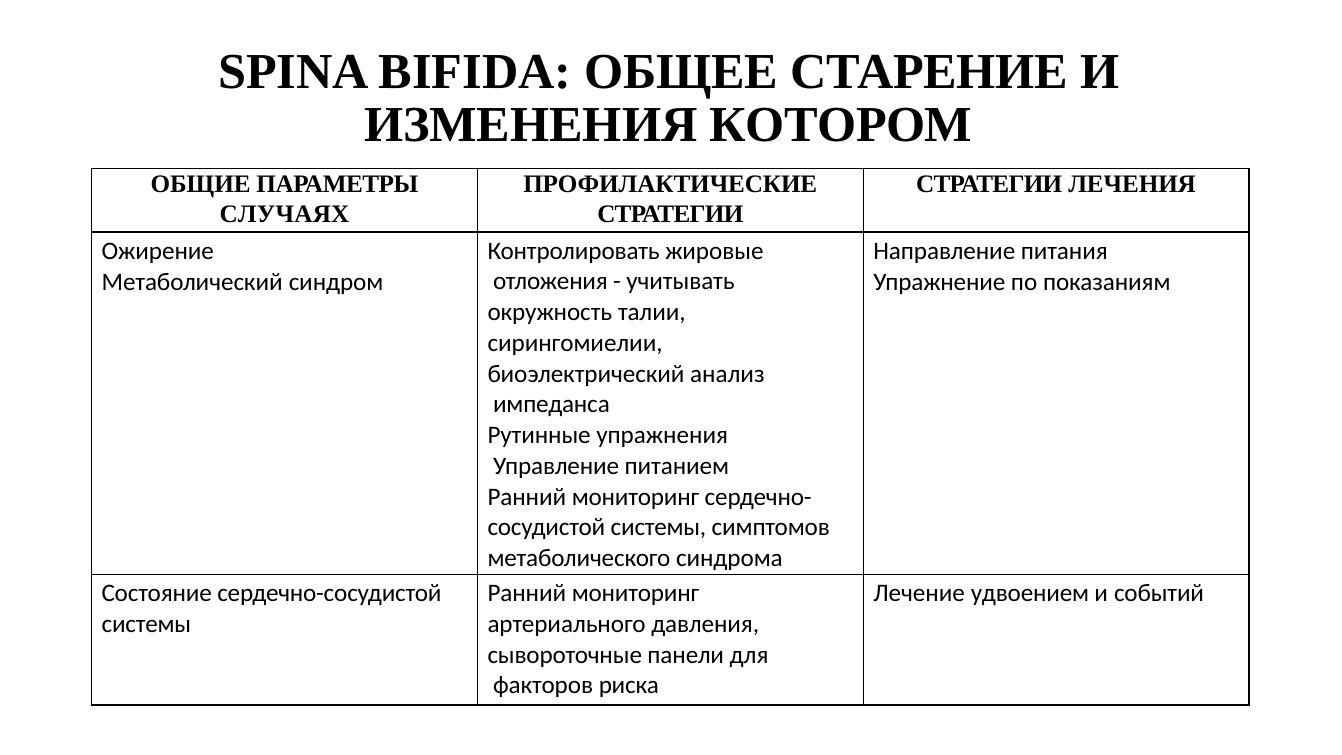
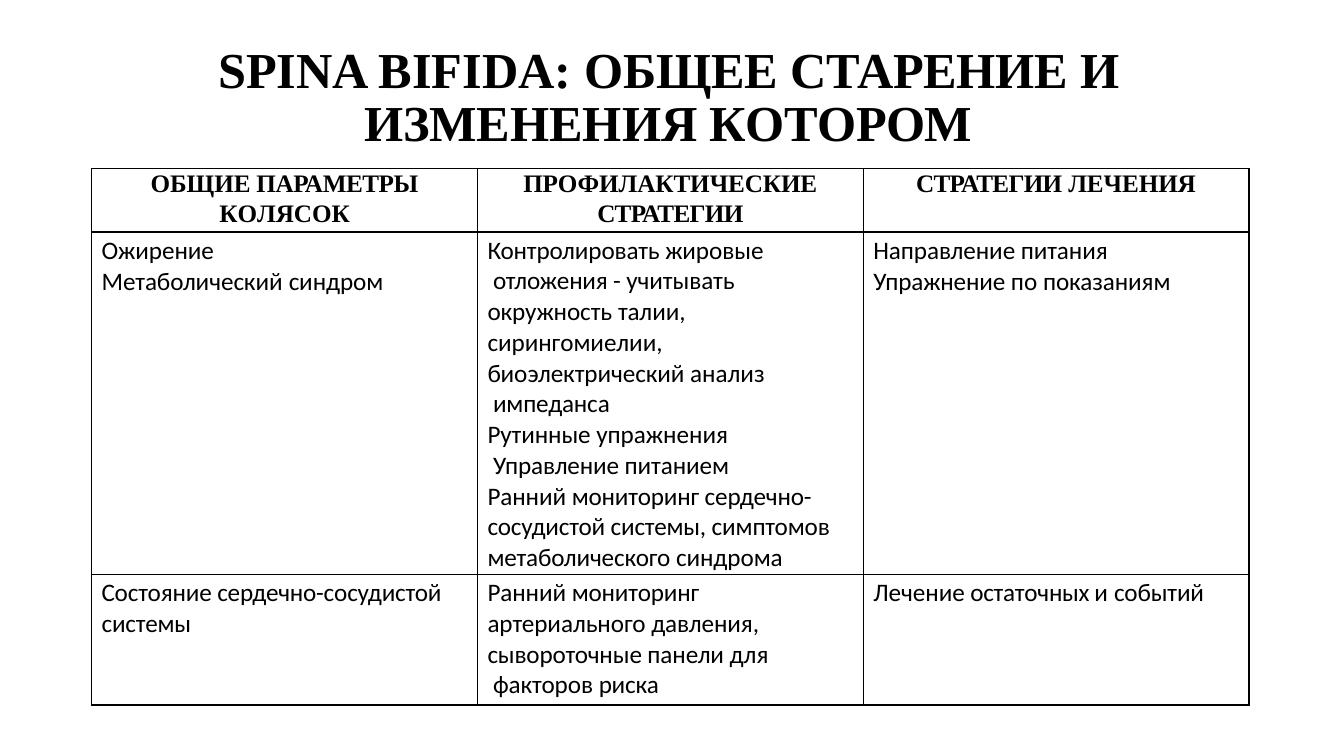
СЛУЧАЯХ: СЛУЧАЯХ -> КОЛЯСОК (285, 214)
удвоением: удвоением -> остаточных (1030, 593)
